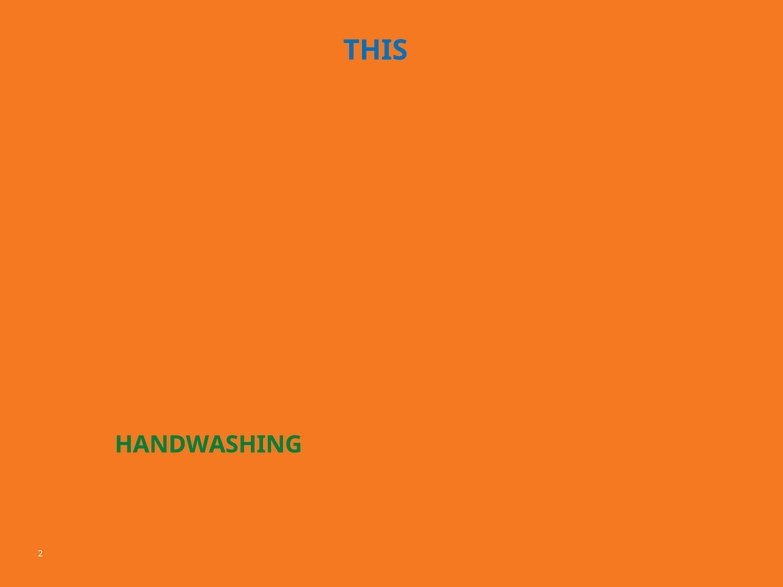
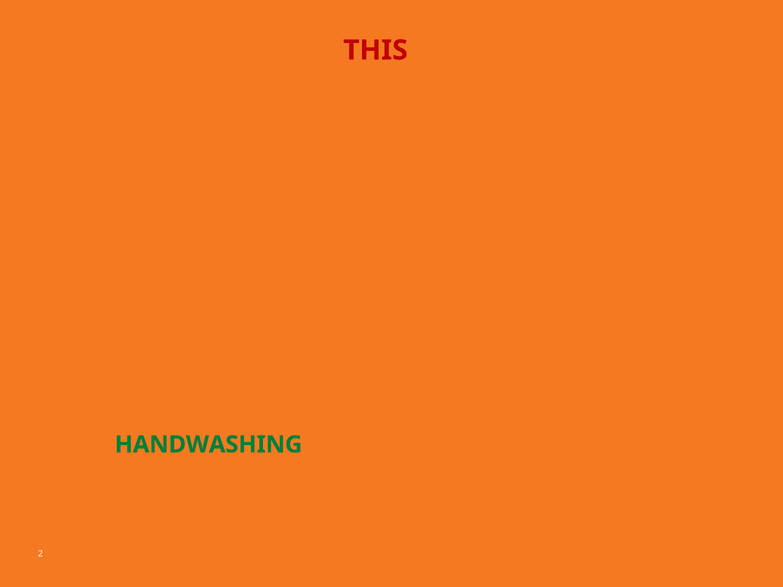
THIS colour: blue -> red (375, 50)
